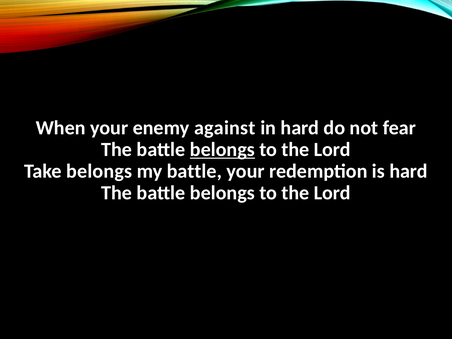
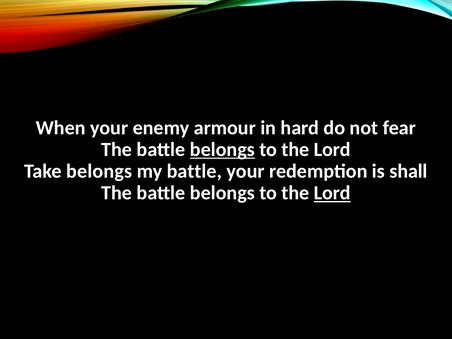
against: against -> armour (225, 128)
is hard: hard -> shall (409, 171)
Lord underline: none -> present (332, 193)
